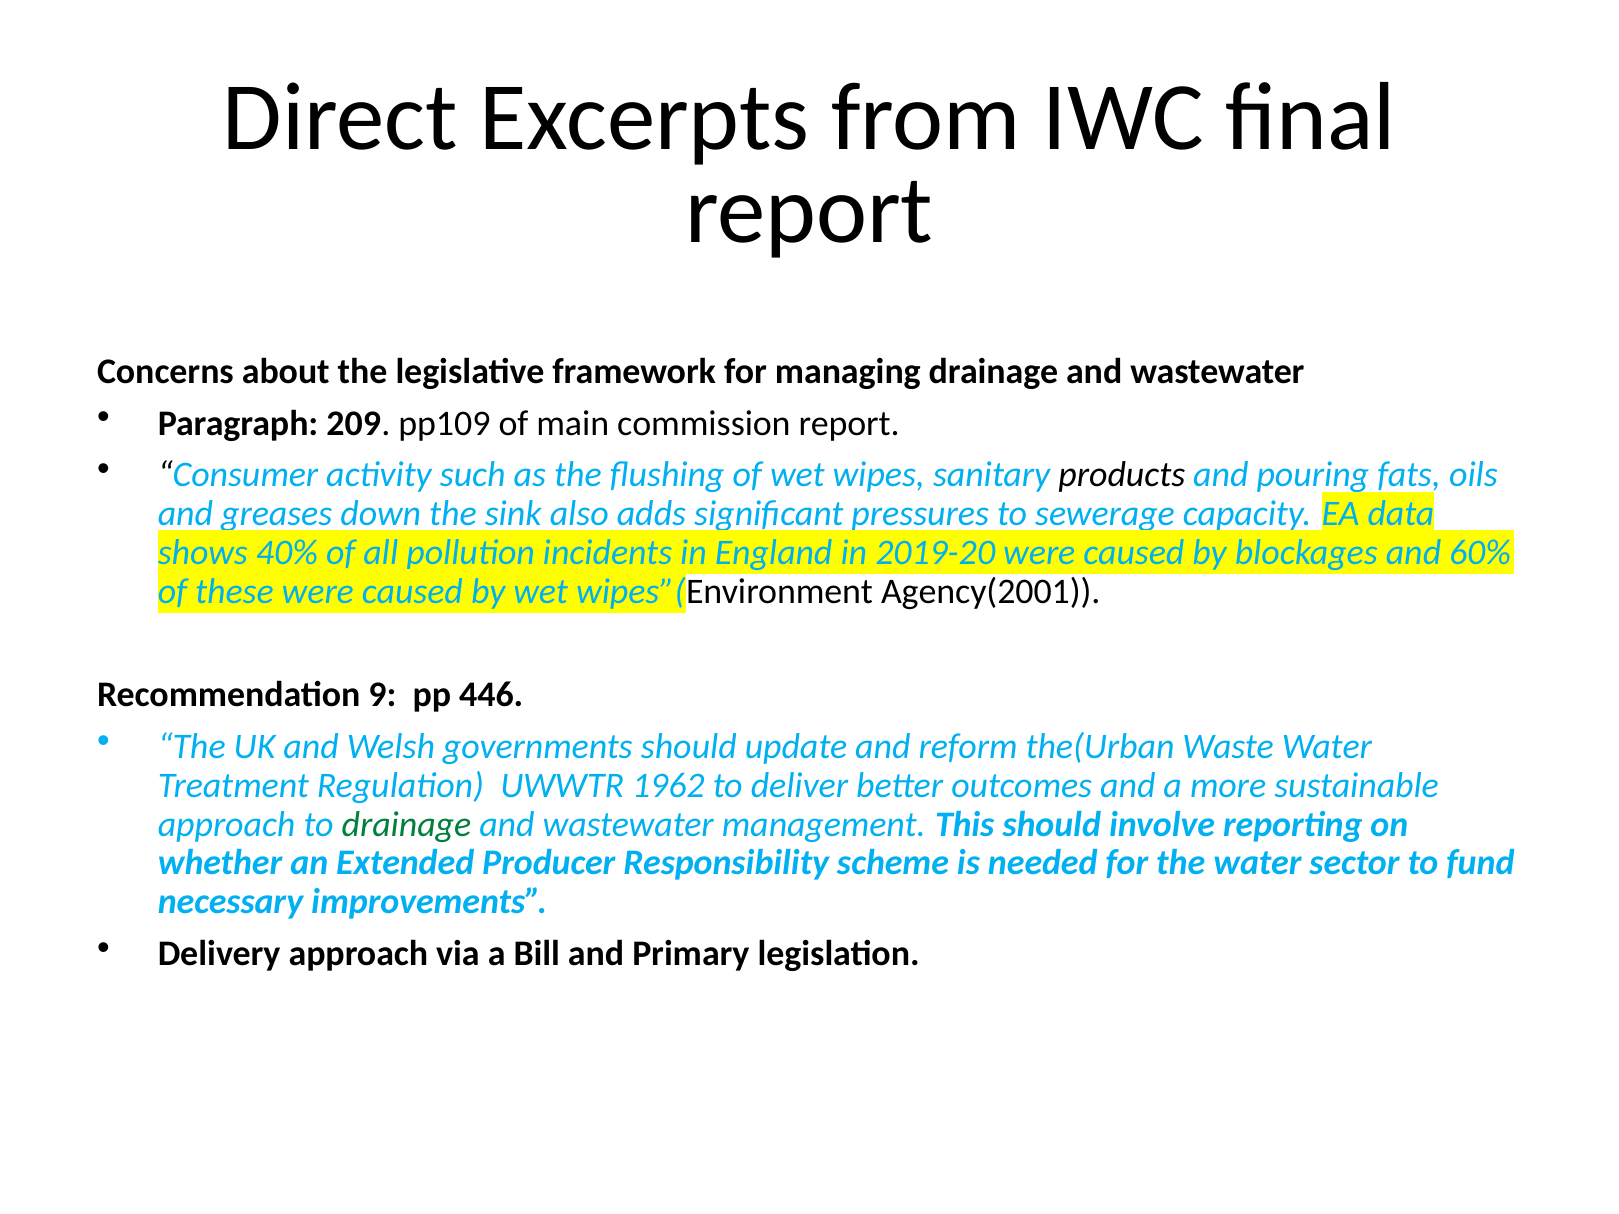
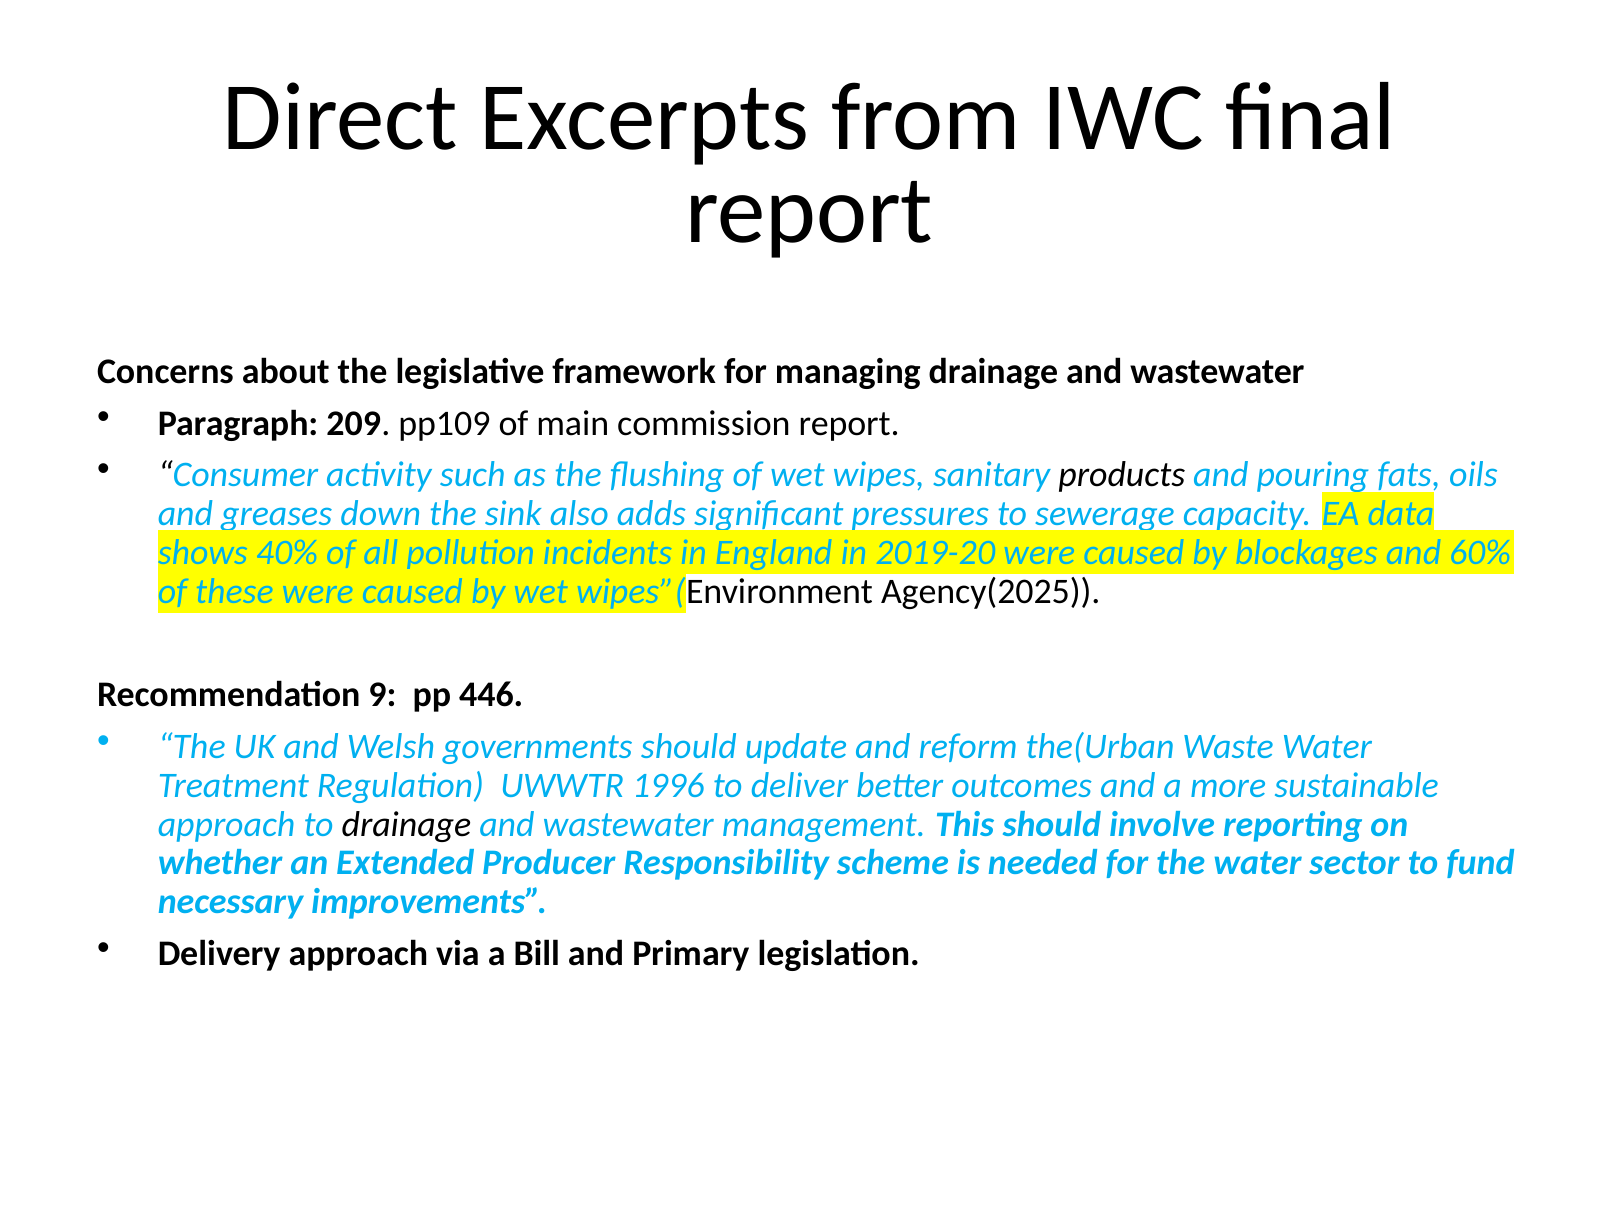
Agency(2001: Agency(2001 -> Agency(2025 (991, 592)
1962: 1962 -> 1996 (668, 786)
drainage colour: green -> black (406, 824)
